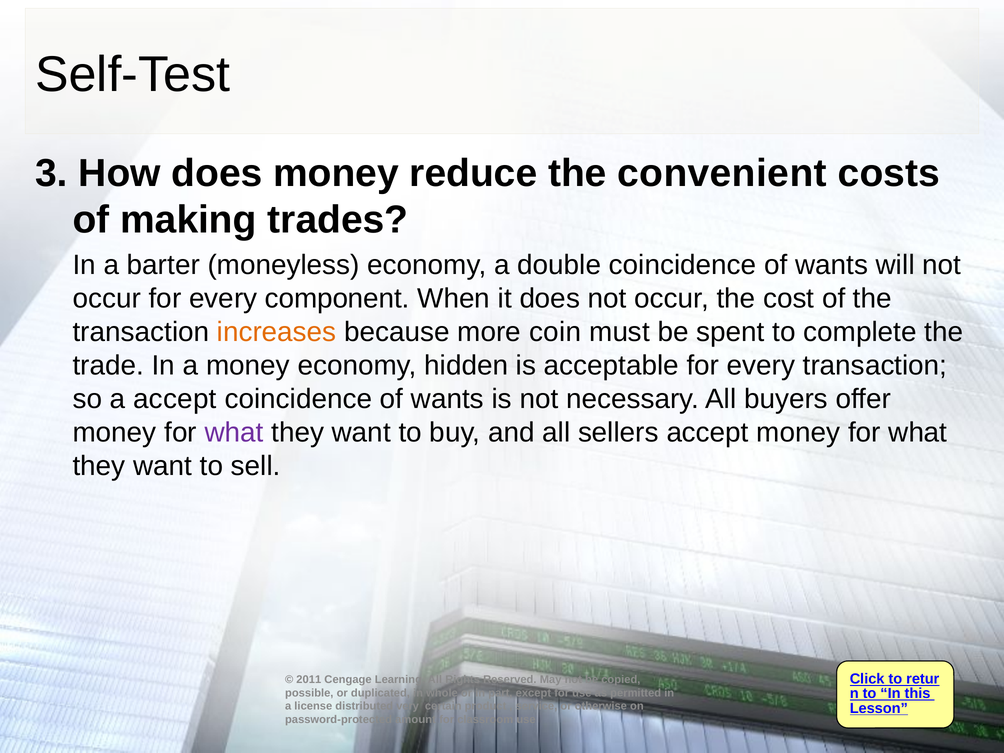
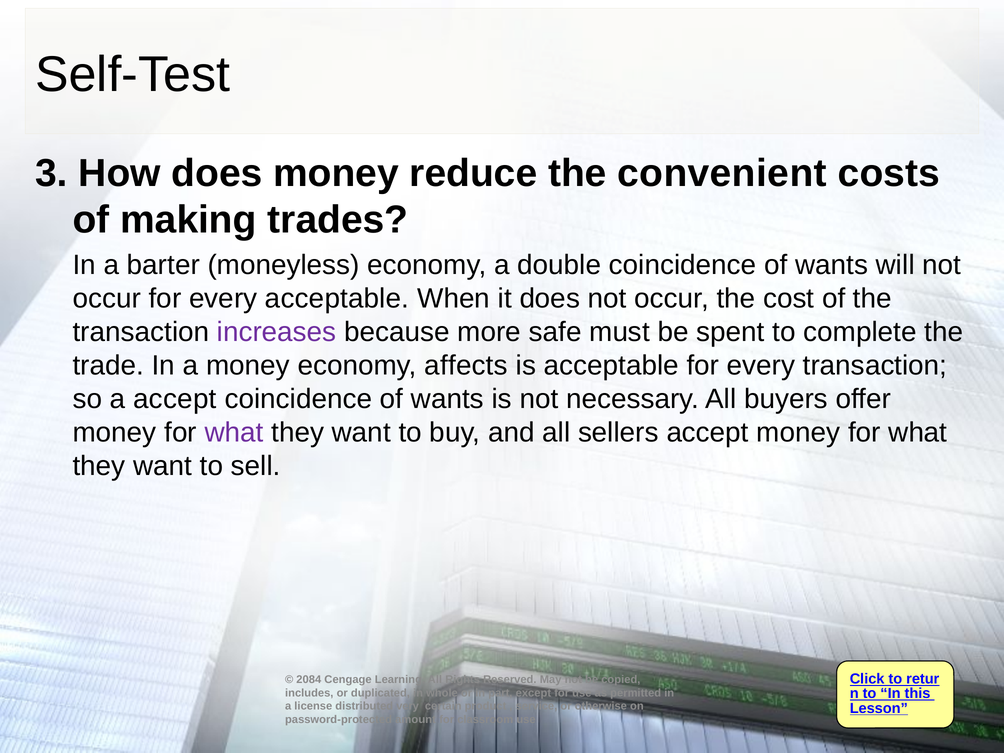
every component: component -> acceptable (337, 298)
increases colour: orange -> purple (277, 332)
coin: coin -> safe (555, 332)
hidden: hidden -> affects (466, 365)
2011: 2011 -> 2084 (309, 680)
possible: possible -> includes (309, 693)
